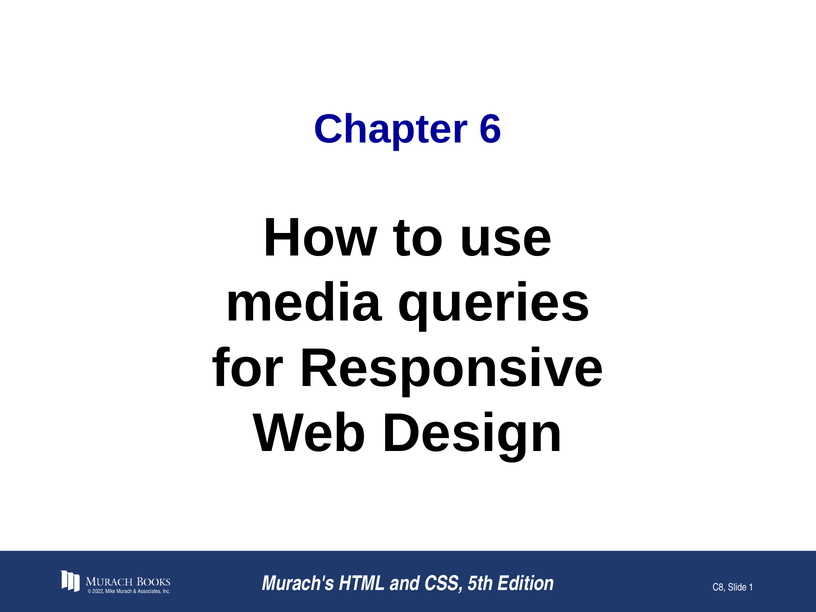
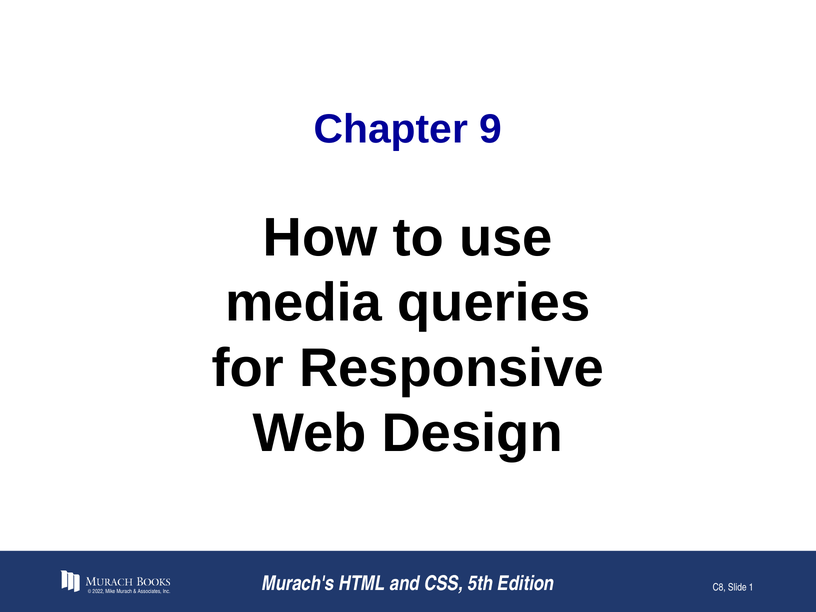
6: 6 -> 9 (491, 129)
